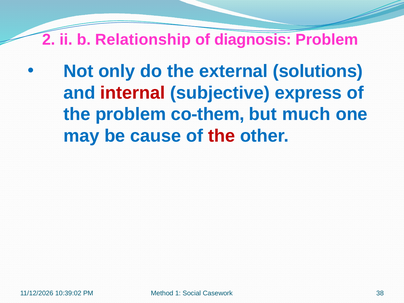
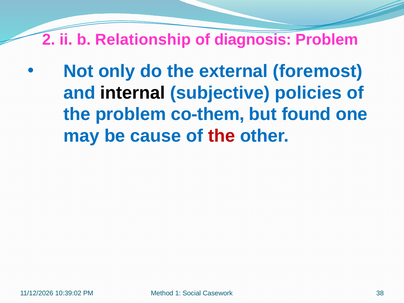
solutions: solutions -> foremost (318, 71)
internal colour: red -> black (133, 93)
express: express -> policies (308, 93)
much: much -> found (306, 114)
